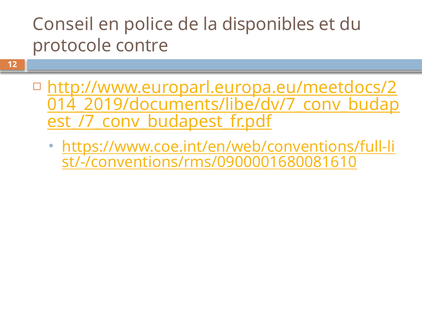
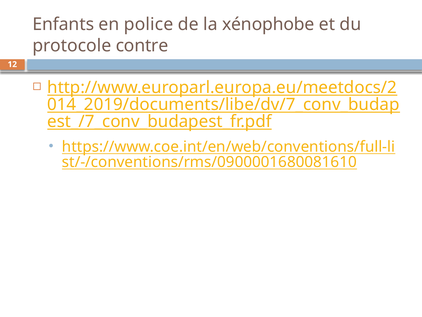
Conseil: Conseil -> Enfants (63, 24)
disponibles: disponibles -> xénophobe (268, 24)
